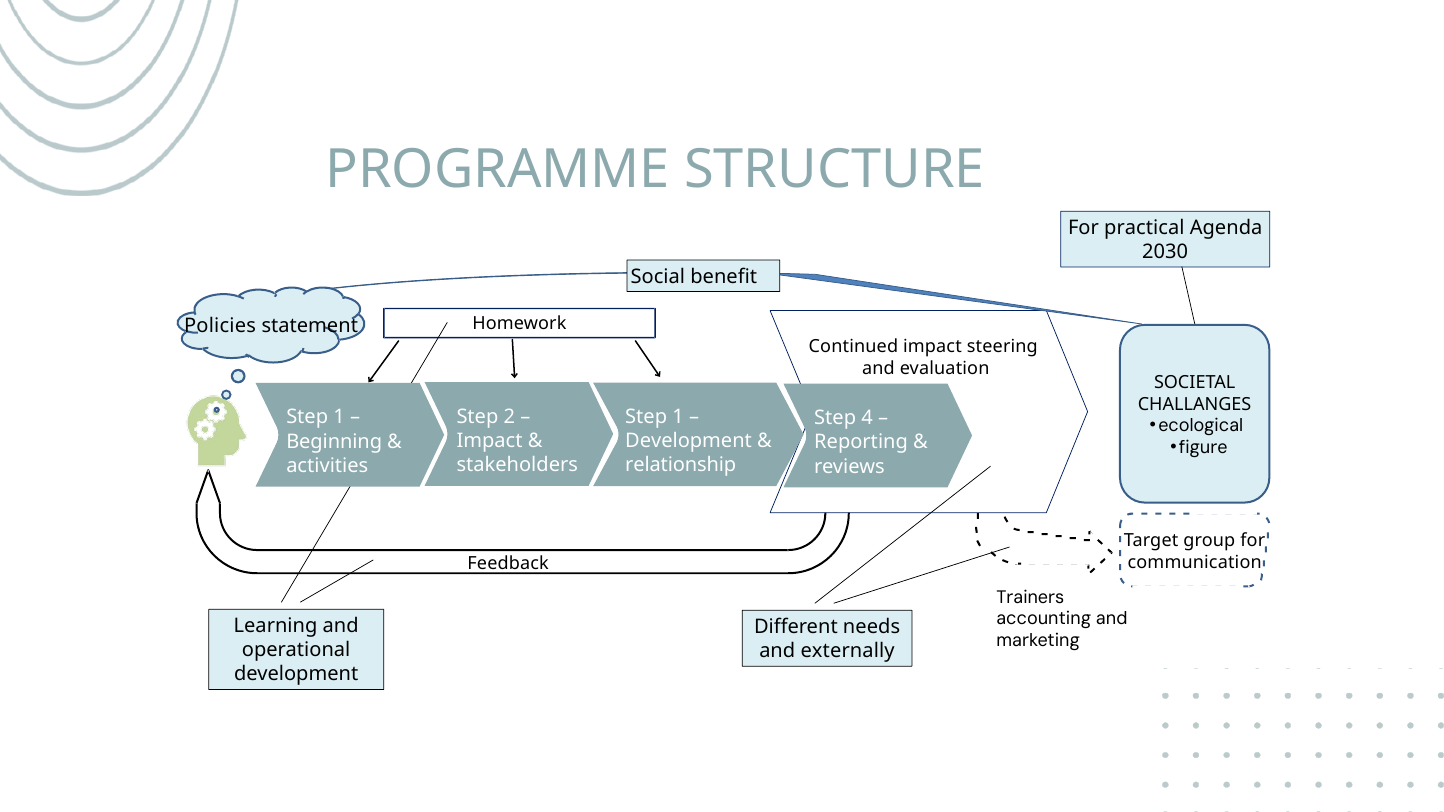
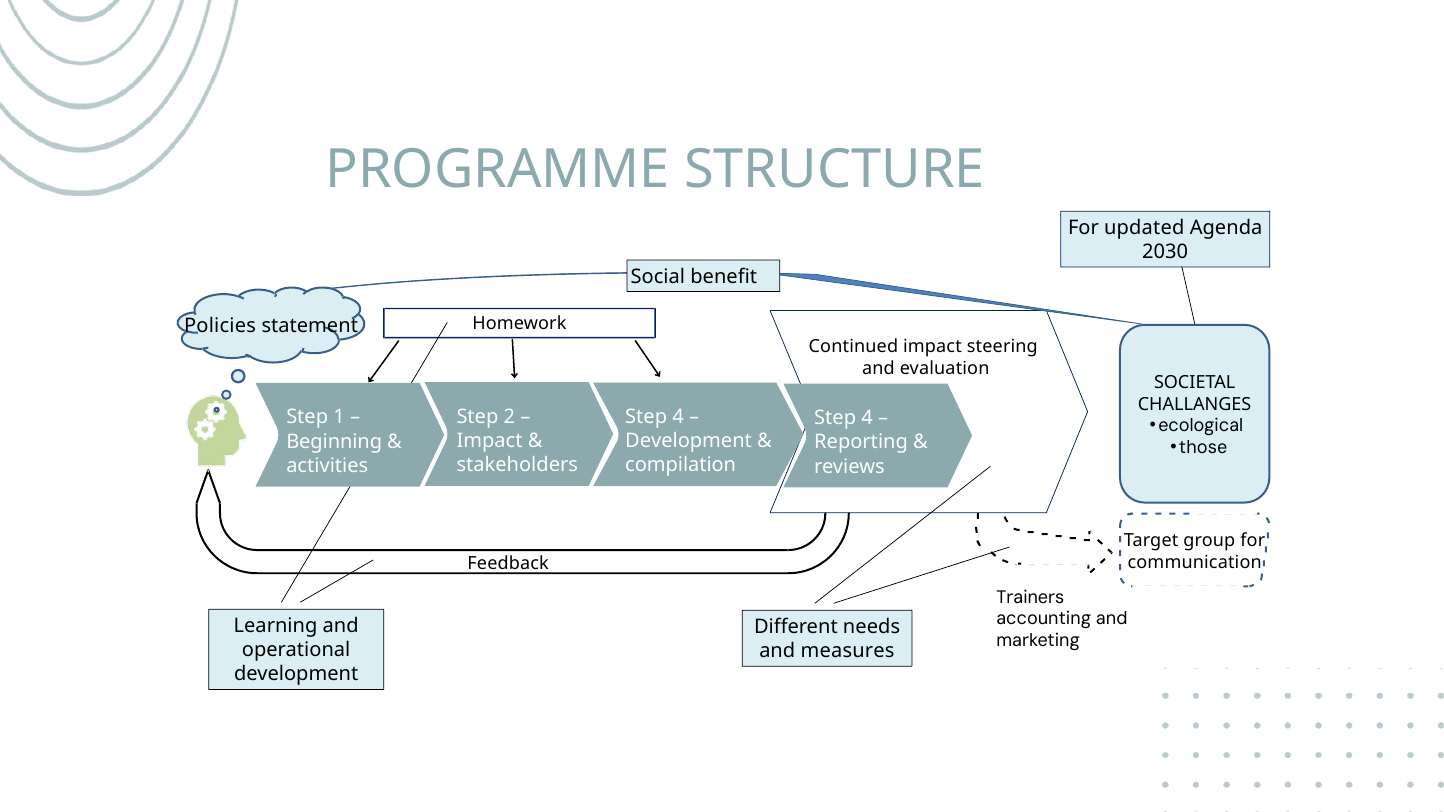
practical: practical -> updated (1144, 228)
1: 1 -> 4 (678, 417)
figure: figure -> those (1203, 448)
relationship: relationship -> compilation (681, 465)
externally: externally -> measures (848, 651)
